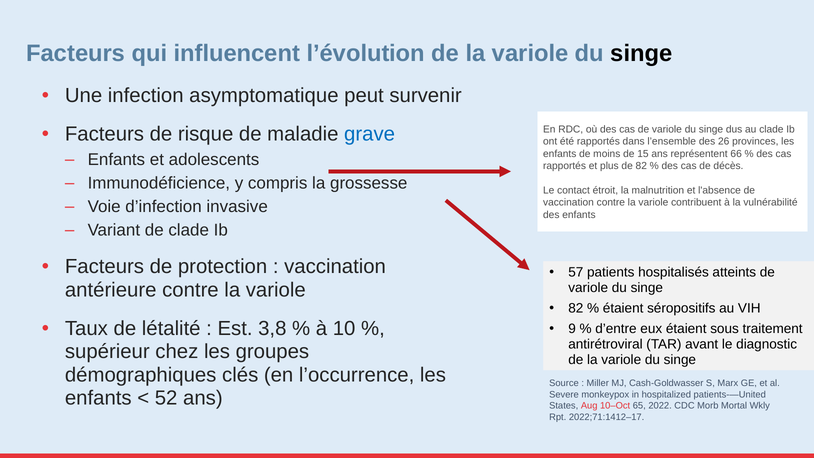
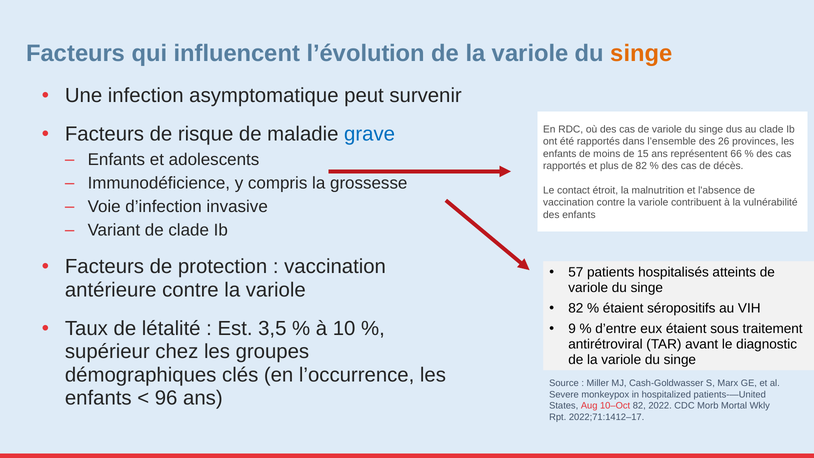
singe colour: black -> orange (641, 54)
3,8: 3,8 -> 3,5 (272, 328)
52: 52 -> 96 (166, 398)
10–Oct 65: 65 -> 82 (639, 406)
